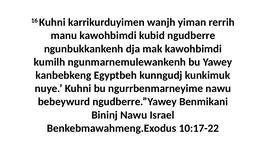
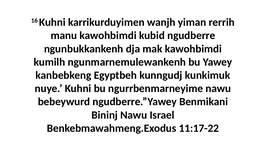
10:17-22: 10:17-22 -> 11:17-22 (199, 129)
